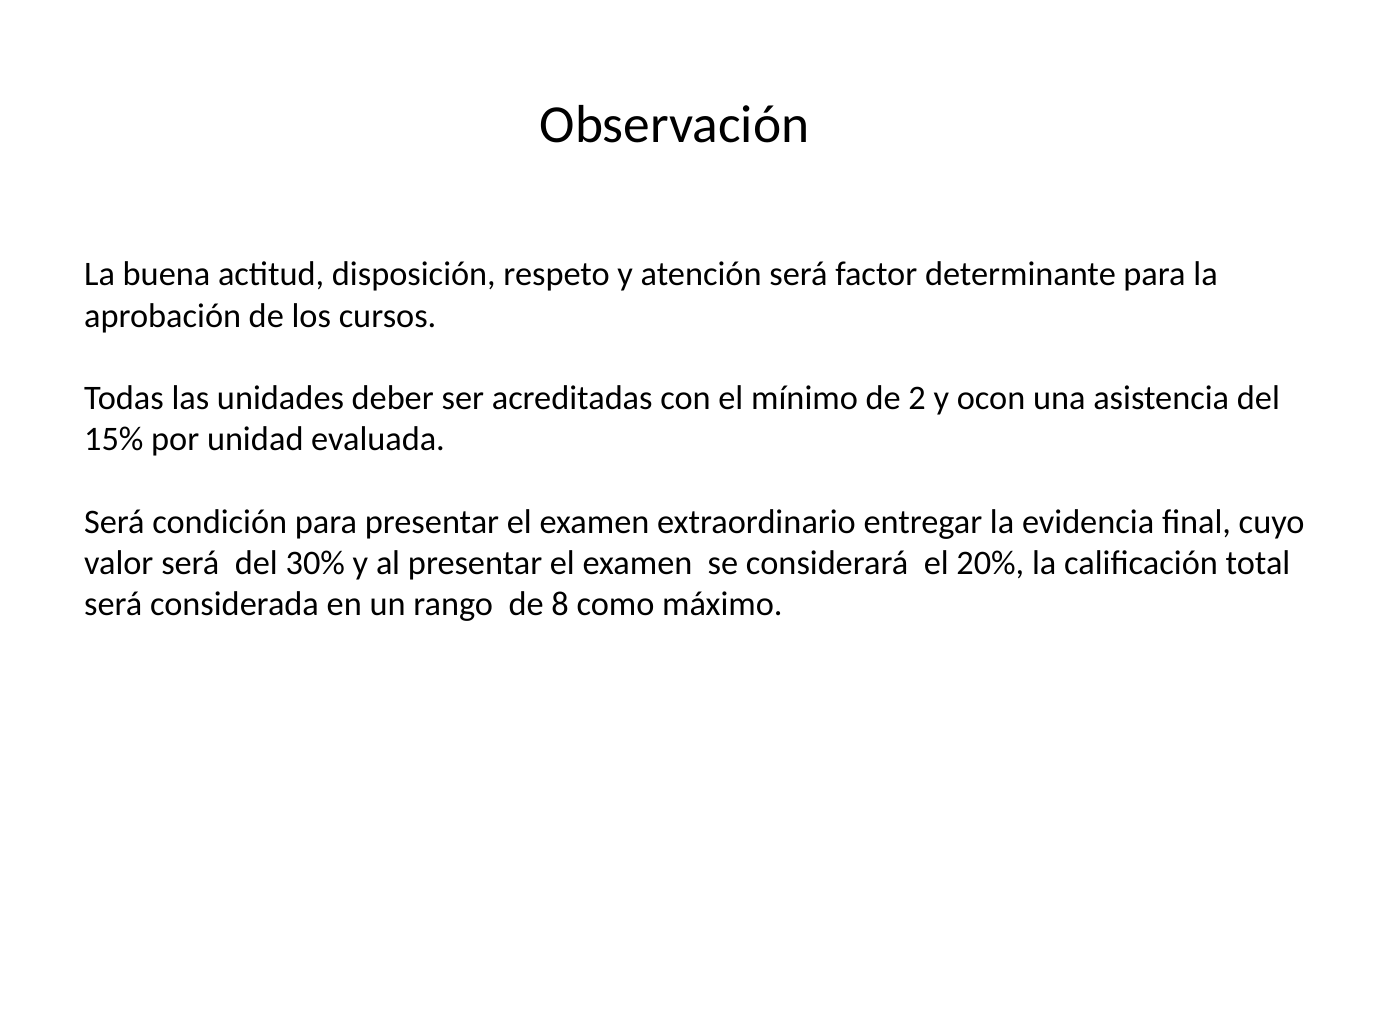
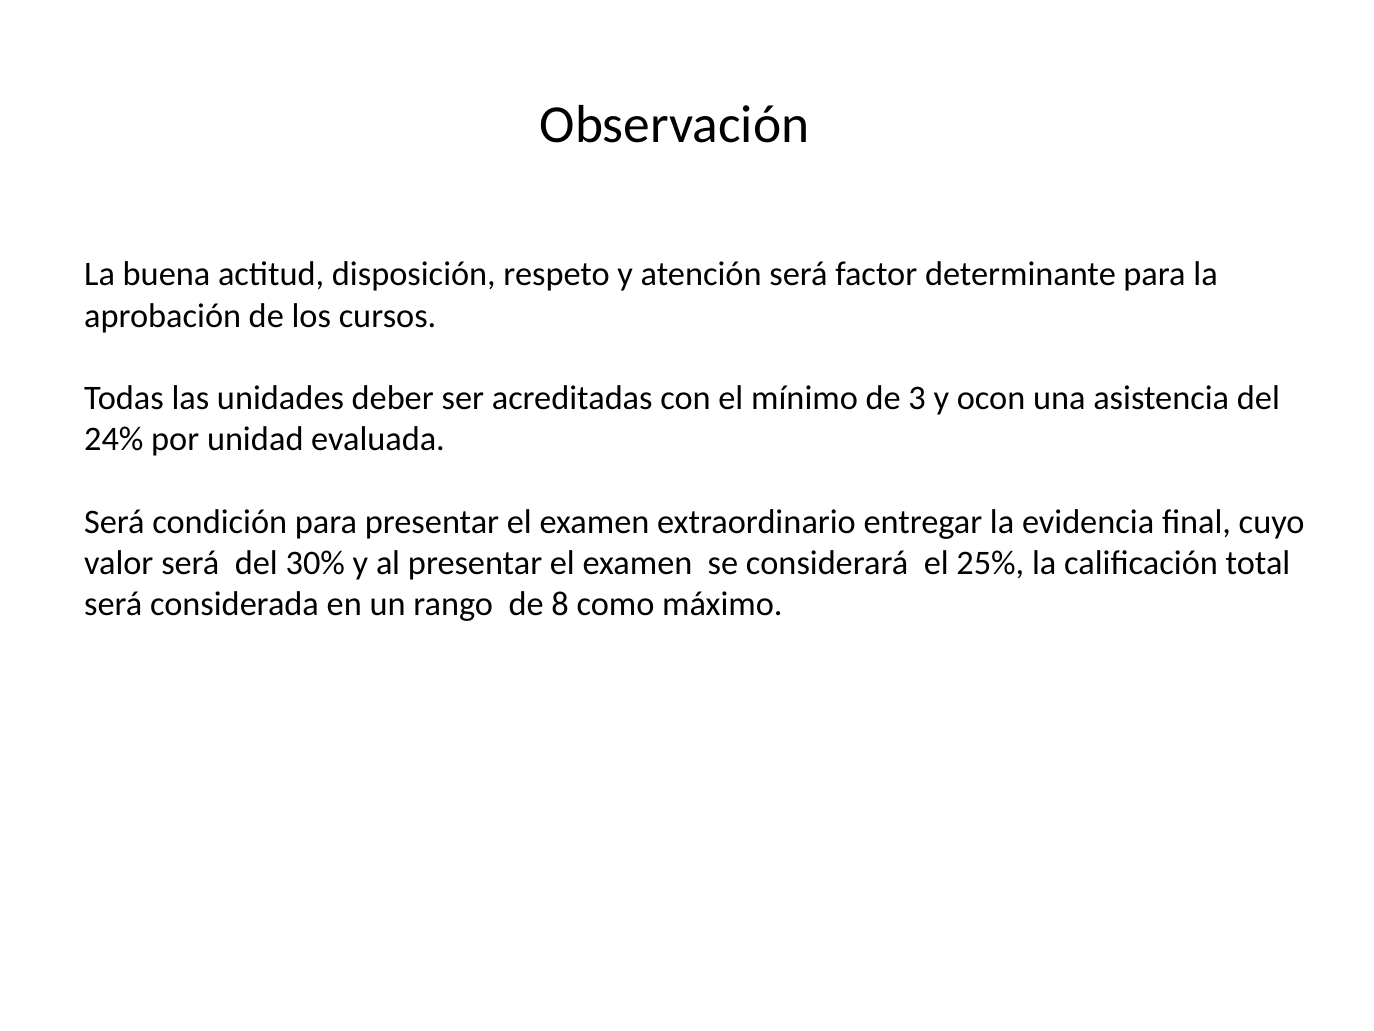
2: 2 -> 3 (917, 398)
15%: 15% -> 24% (114, 439)
20%: 20% -> 25% (990, 563)
